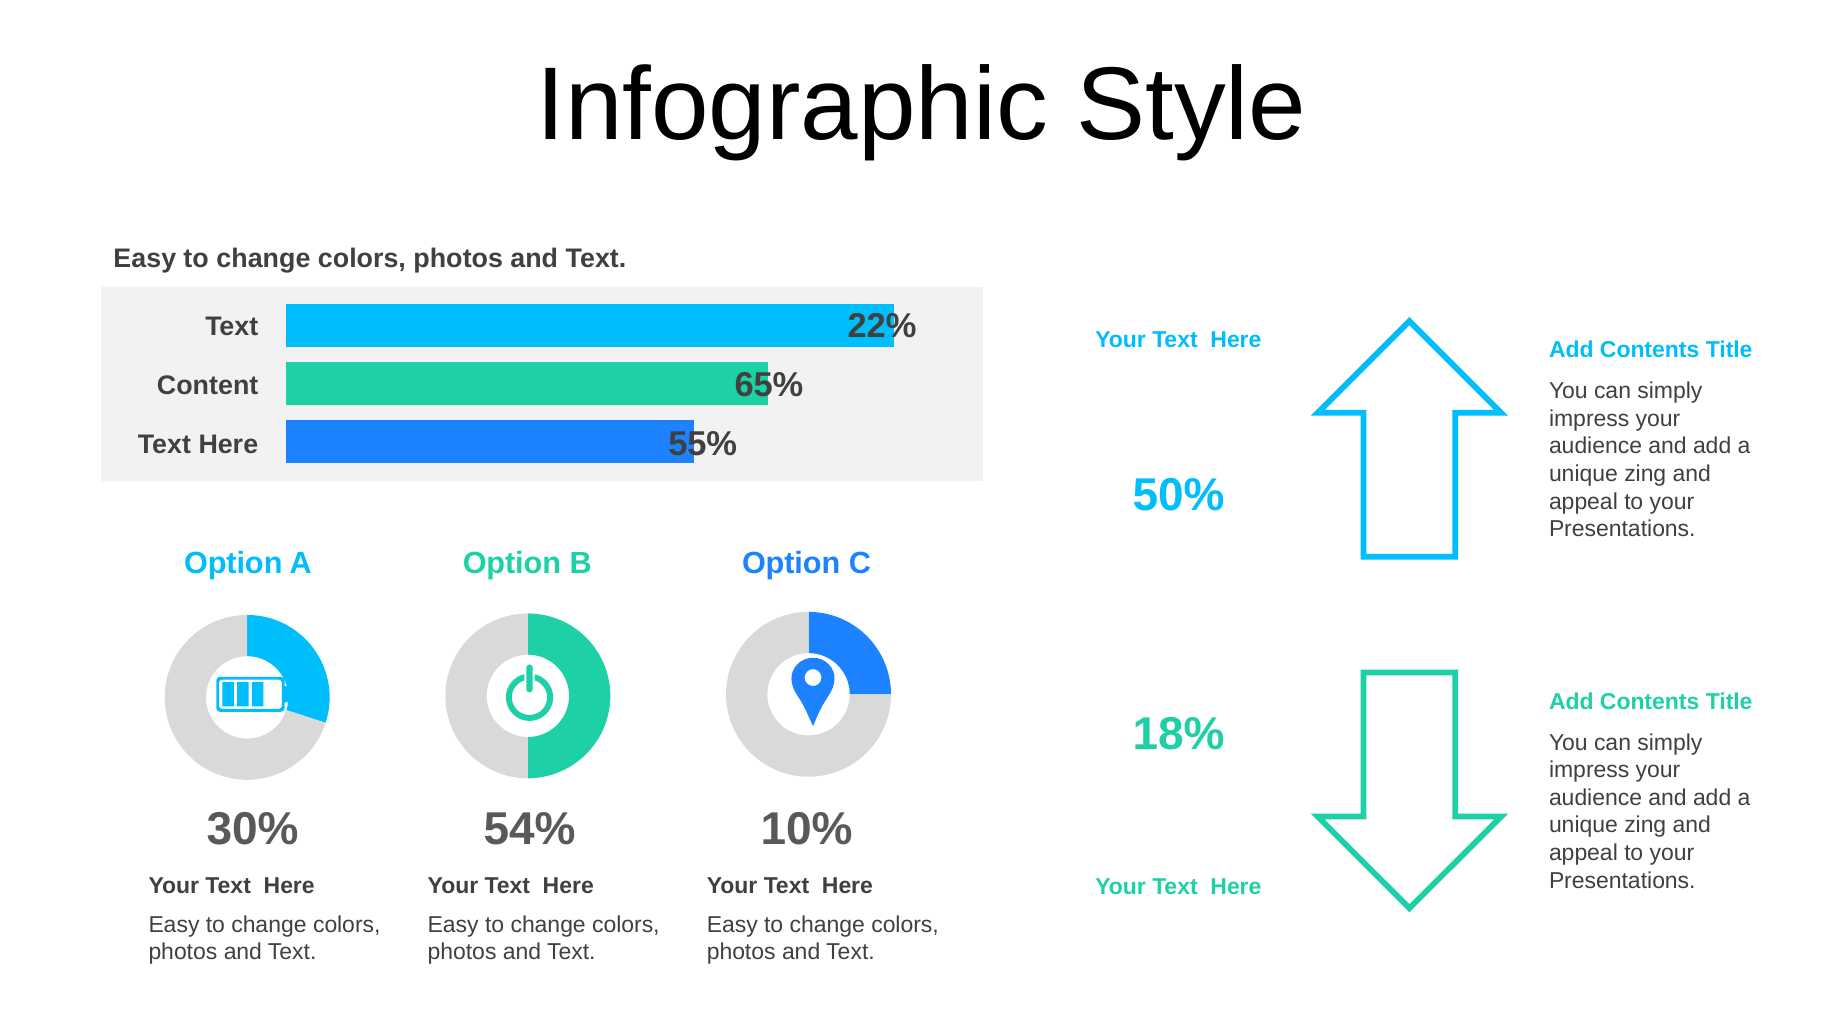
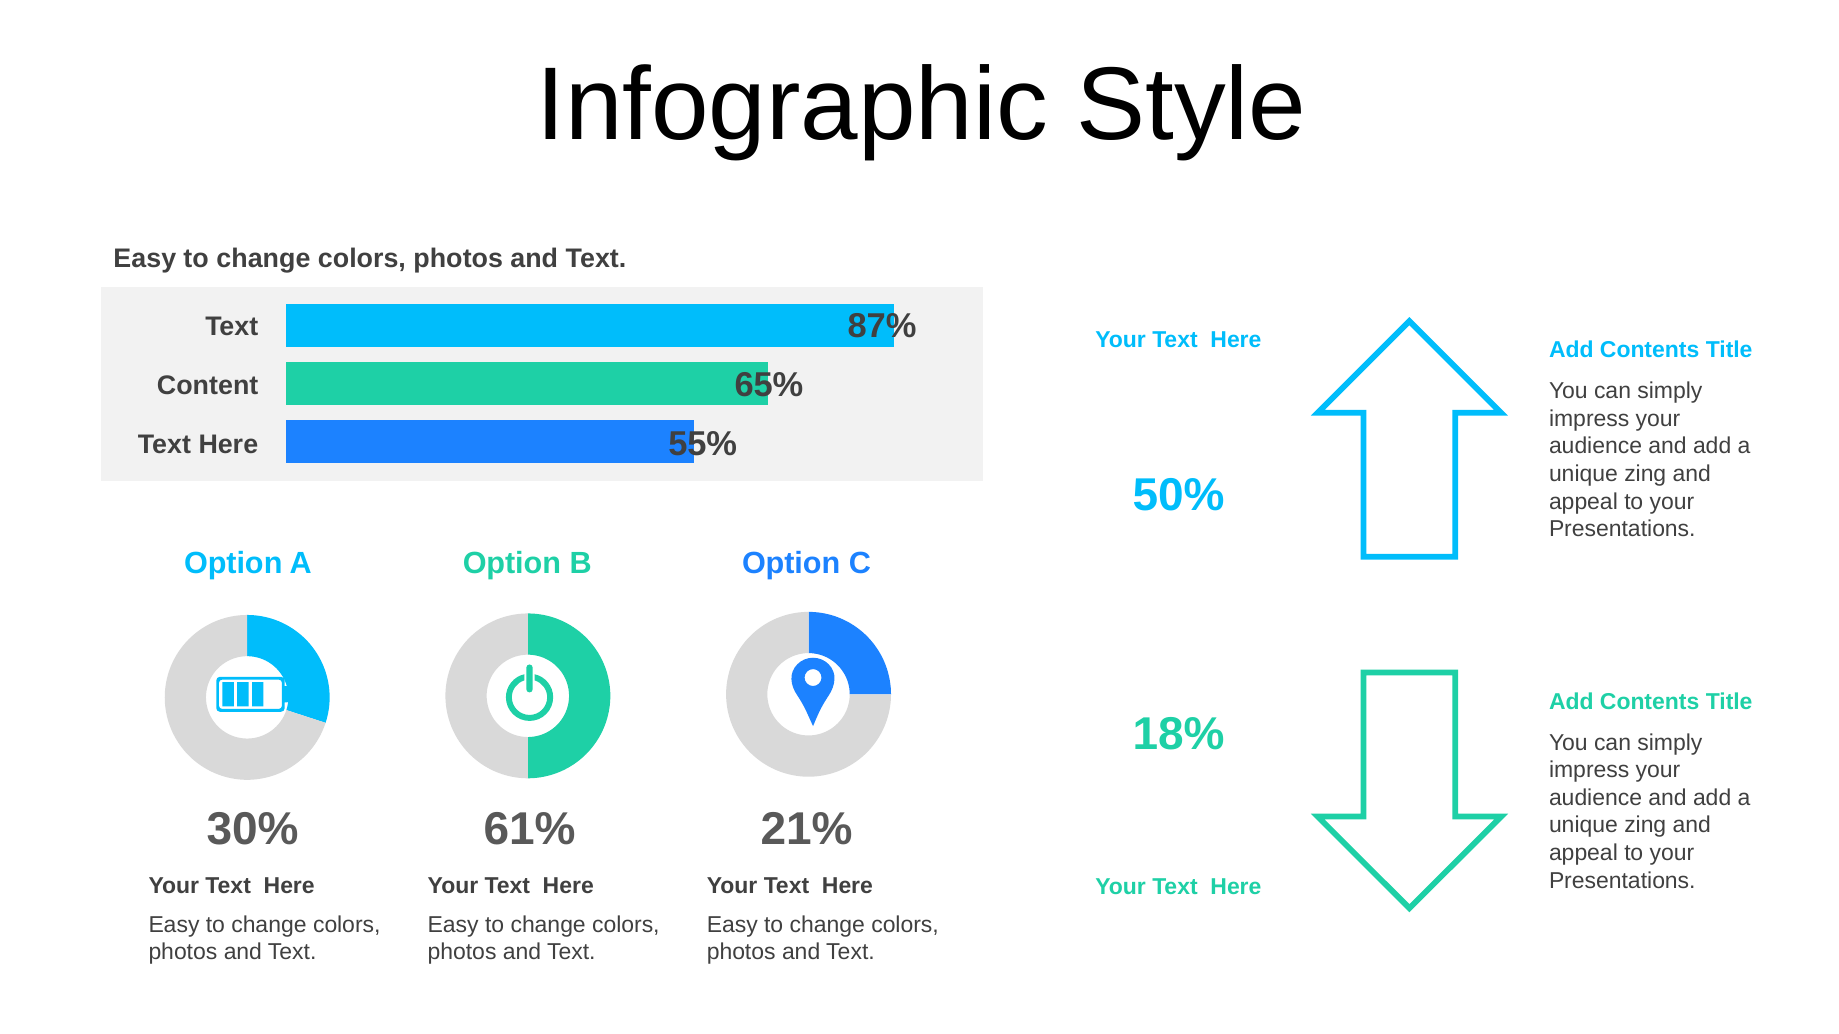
22%: 22% -> 87% (882, 327)
54%: 54% -> 61% (530, 830)
10%: 10% -> 21% (807, 830)
